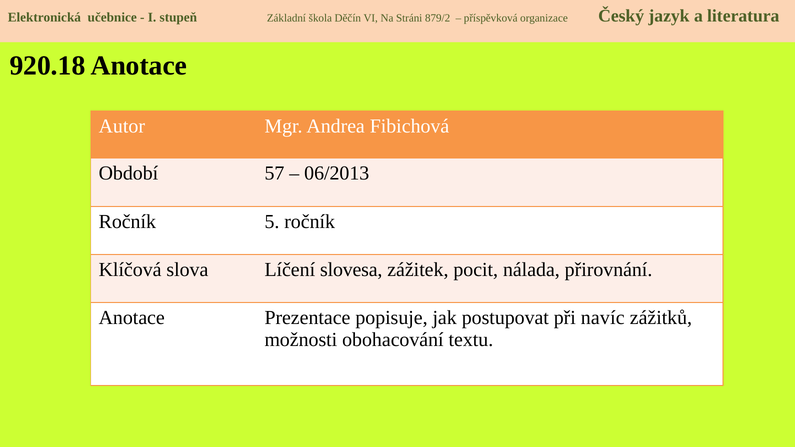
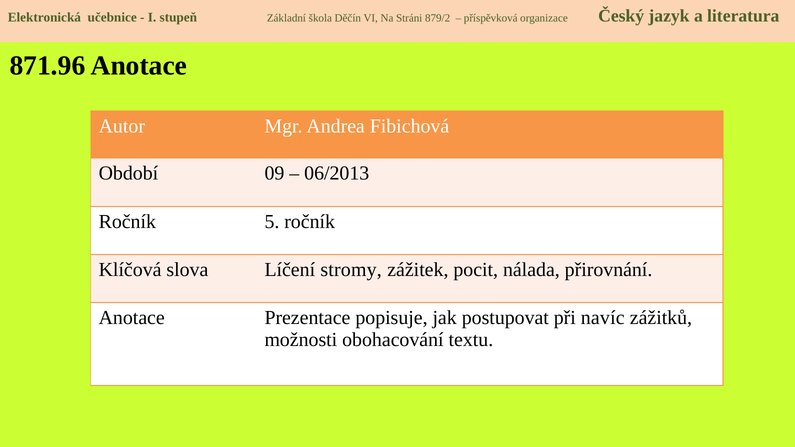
920.18: 920.18 -> 871.96 (47, 66)
57: 57 -> 09 (274, 173)
slovesa: slovesa -> stromy (351, 270)
